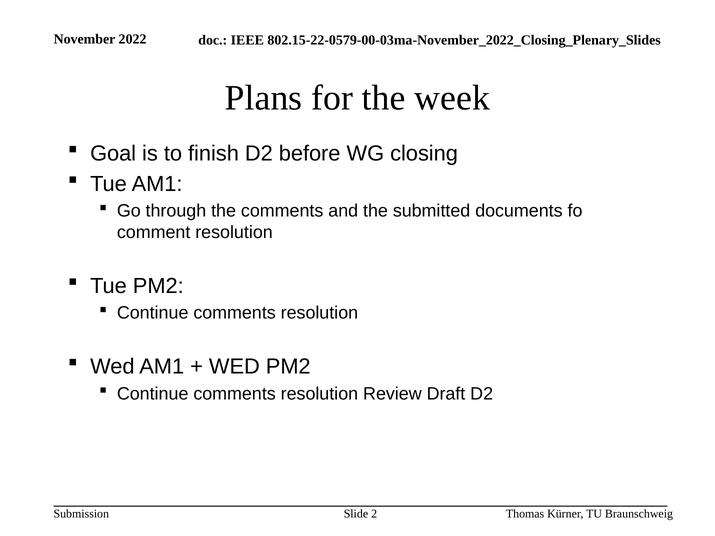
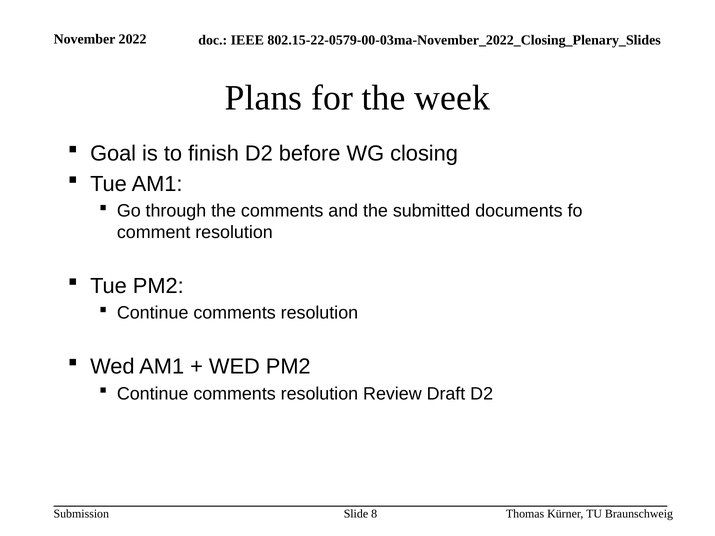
2: 2 -> 8 (374, 514)
